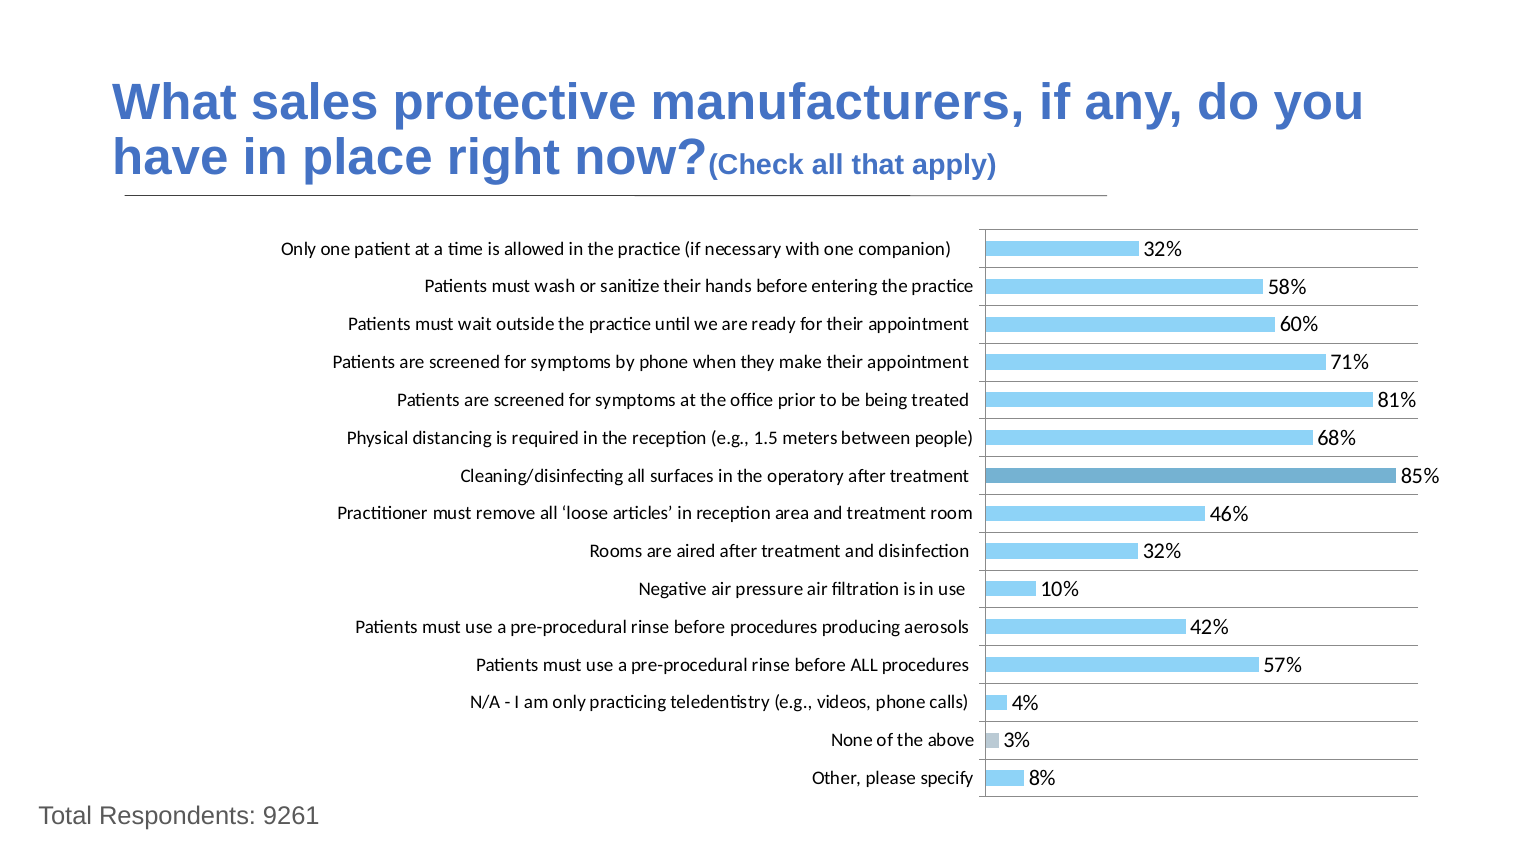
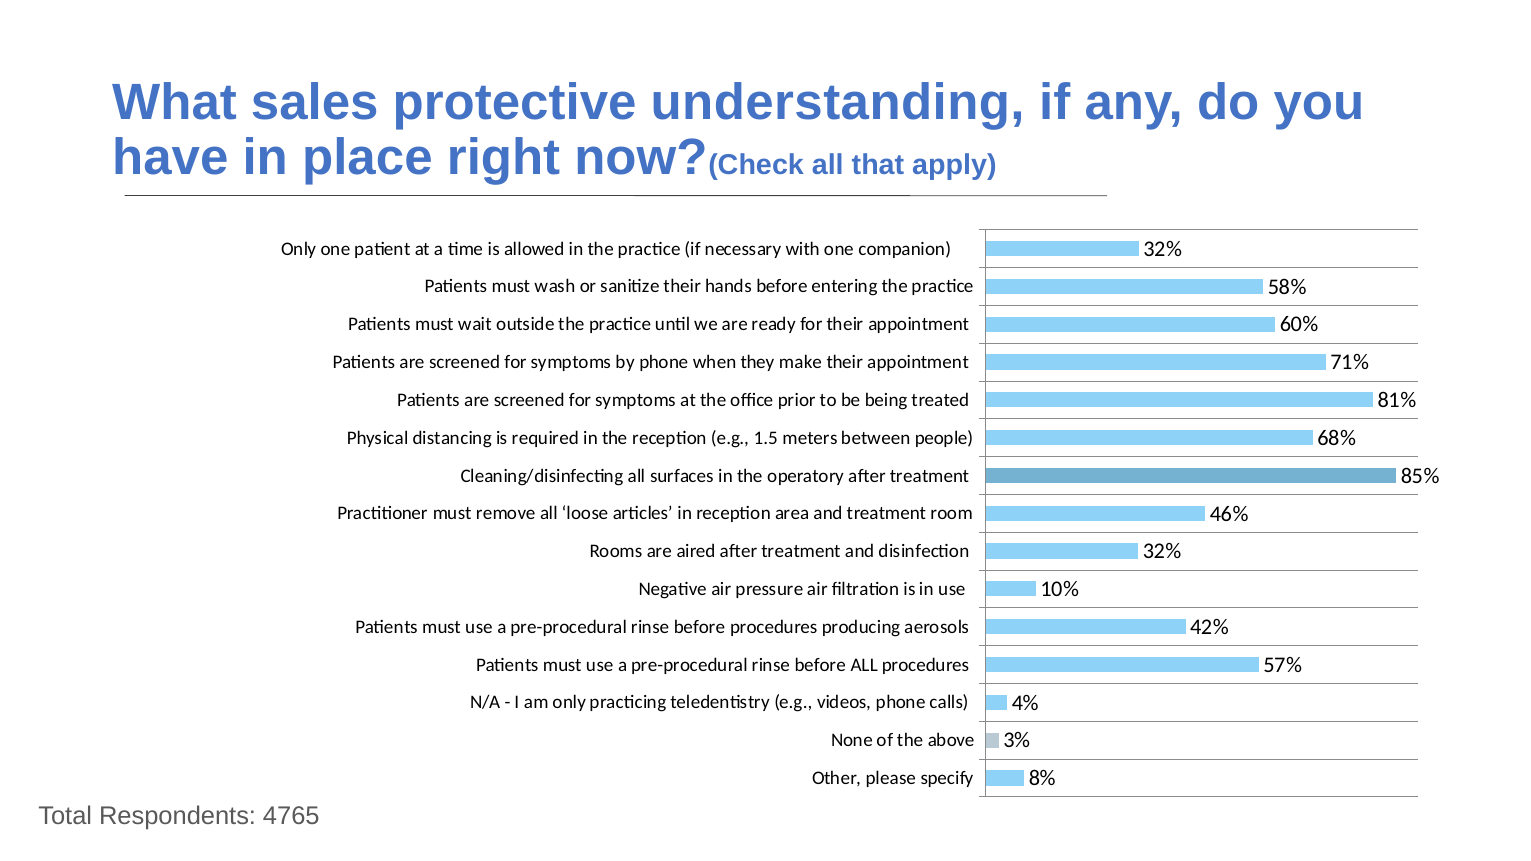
manufacturers: manufacturers -> understanding (838, 103)
9261: 9261 -> 4765 (291, 817)
